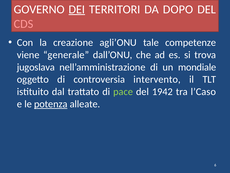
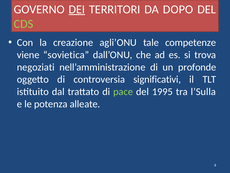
CDS colour: pink -> light green (24, 24)
generale: generale -> sovietica (66, 55)
jugoslava: jugoslava -> negoziati (36, 67)
mondiale: mondiale -> profonde (197, 67)
intervento: intervento -> significativi (157, 79)
1942: 1942 -> 1995 (162, 91)
l’Caso: l’Caso -> l’Sulla (203, 91)
potenza underline: present -> none (51, 104)
